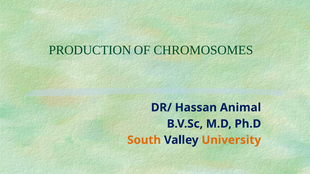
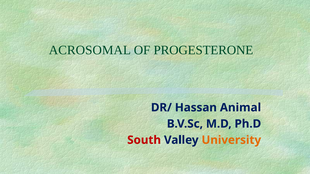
PRODUCTION: PRODUCTION -> ACROSOMAL (90, 50)
CHROMOSOMES: CHROMOSOMES -> PROGESTERONE (203, 50)
South colour: orange -> red (144, 140)
